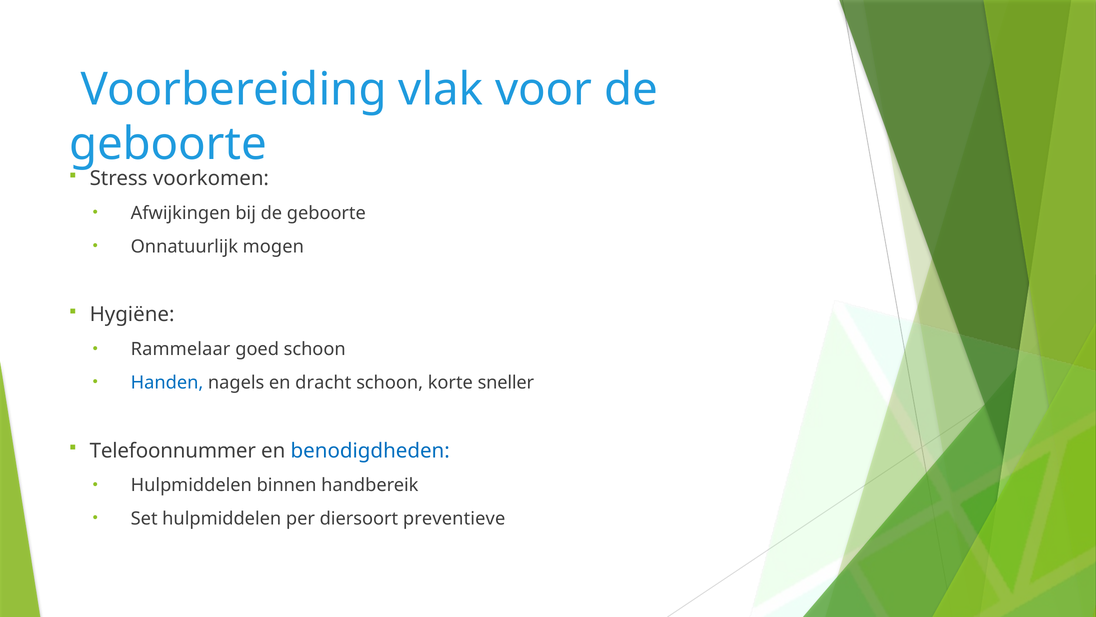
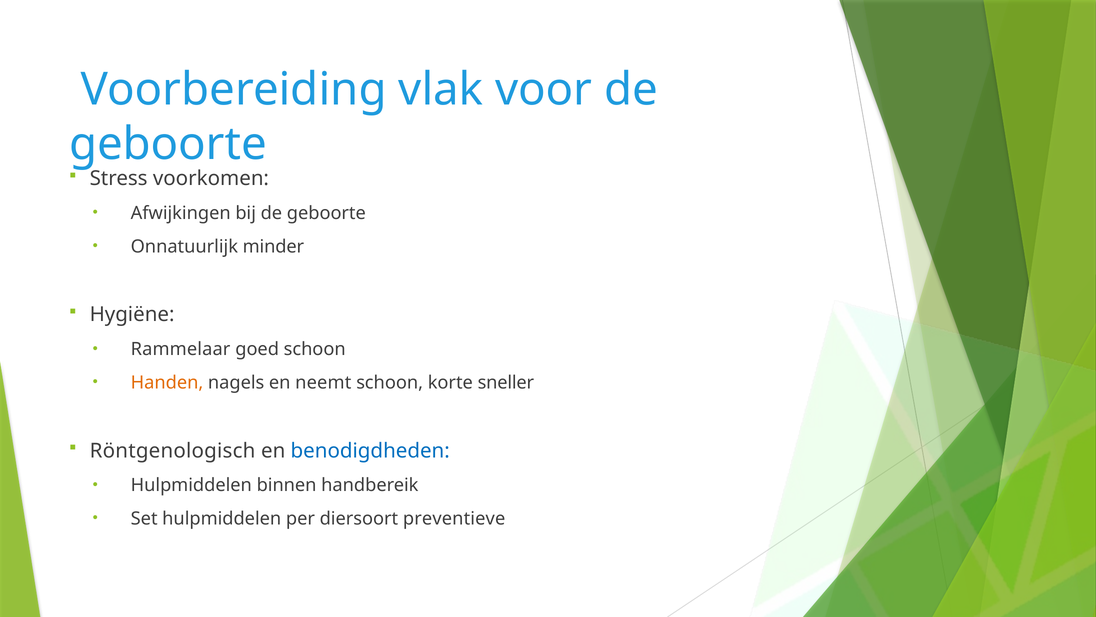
mogen: mogen -> minder (273, 246)
Handen colour: blue -> orange (167, 382)
dracht: dracht -> neemt (323, 382)
Telefoonnummer: Telefoonnummer -> Röntgenologisch (173, 450)
